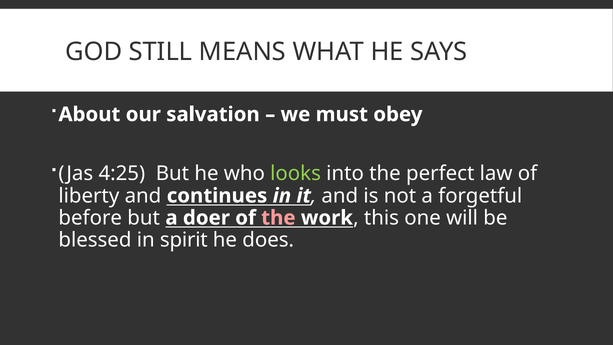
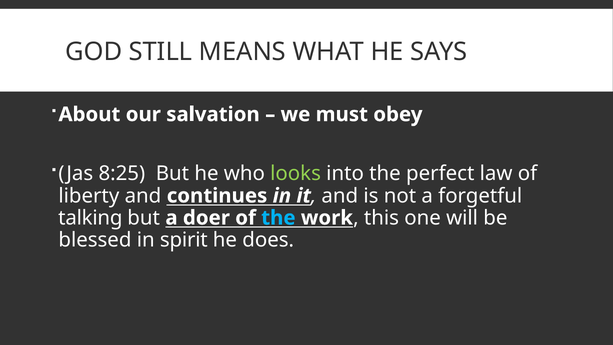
4:25: 4:25 -> 8:25 (122, 174)
before: before -> talking (90, 218)
the colour: pink -> light blue (278, 218)
